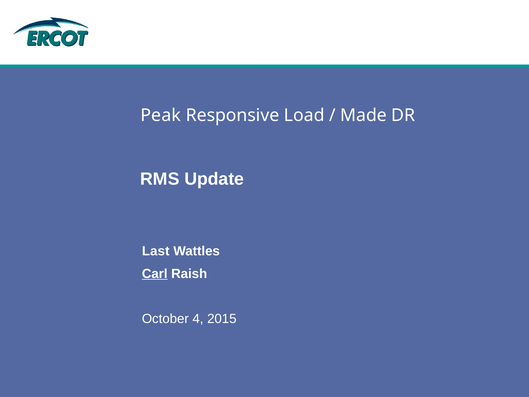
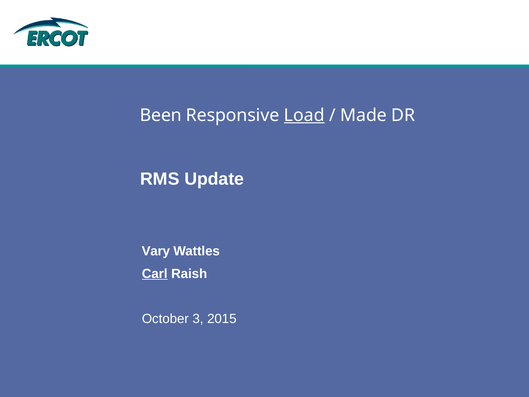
Peak: Peak -> Been (161, 115)
Load underline: none -> present (304, 115)
Last: Last -> Vary (156, 251)
4: 4 -> 3 (198, 318)
